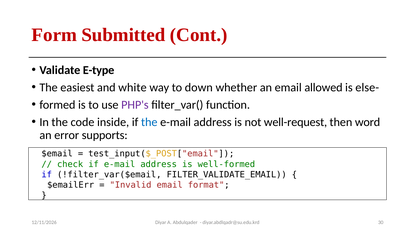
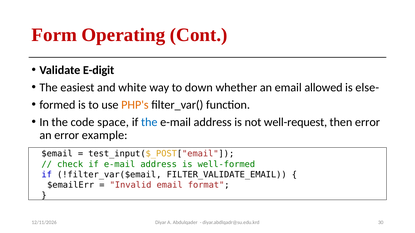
Submitted: Submitted -> Operating (123, 35)
E-type: E-type -> E-digit (99, 70)
PHP's colour: purple -> orange (135, 105)
inside: inside -> space (113, 122)
then word: word -> error (368, 122)
supports: supports -> example (105, 135)
